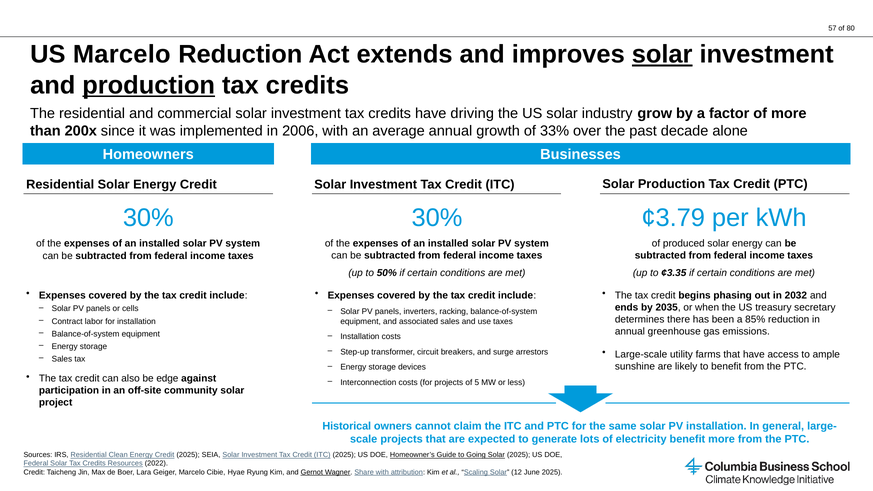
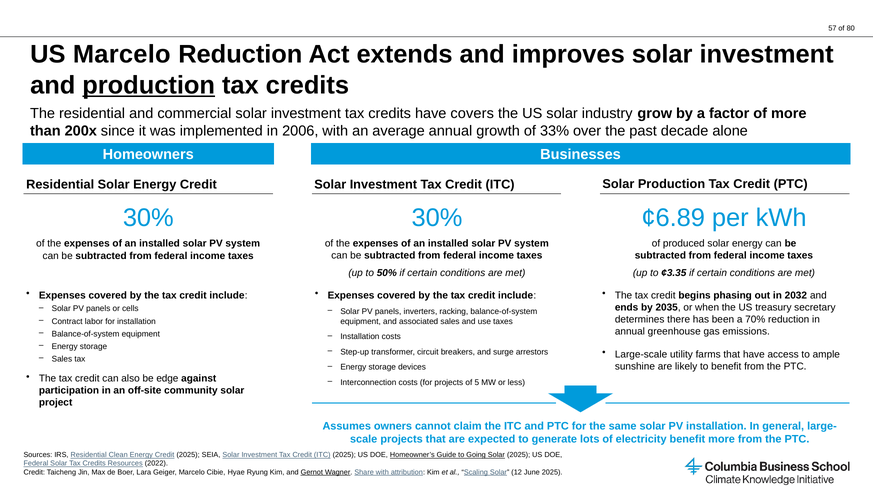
solar underline: present -> none (662, 55)
driving: driving -> covers (472, 113)
¢3.79: ¢3.79 -> ¢6.89 (673, 218)
85%: 85% -> 70% (755, 319)
Historical: Historical -> Assumes (347, 426)
